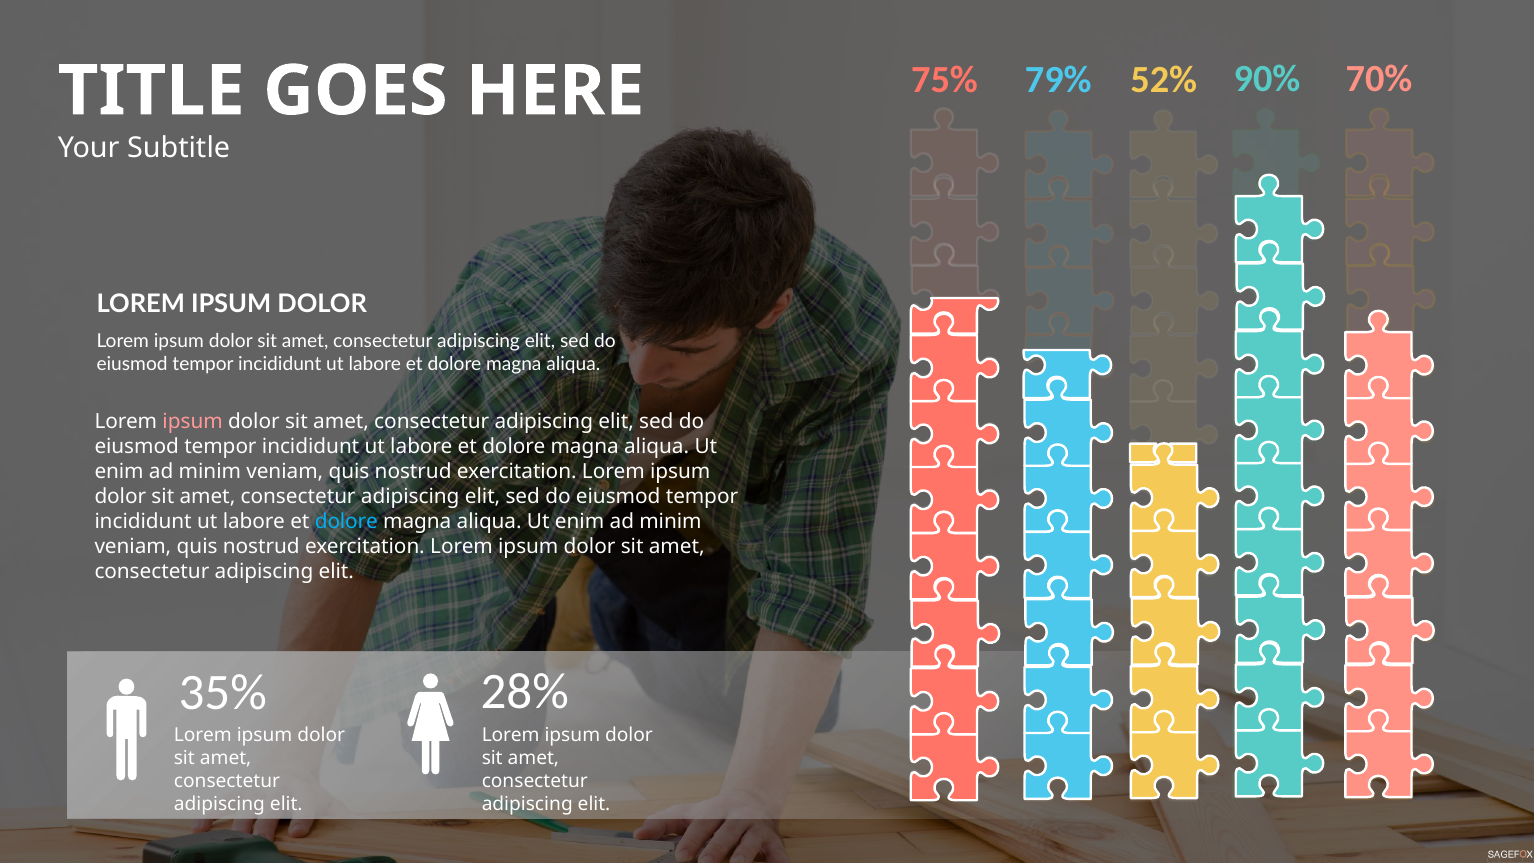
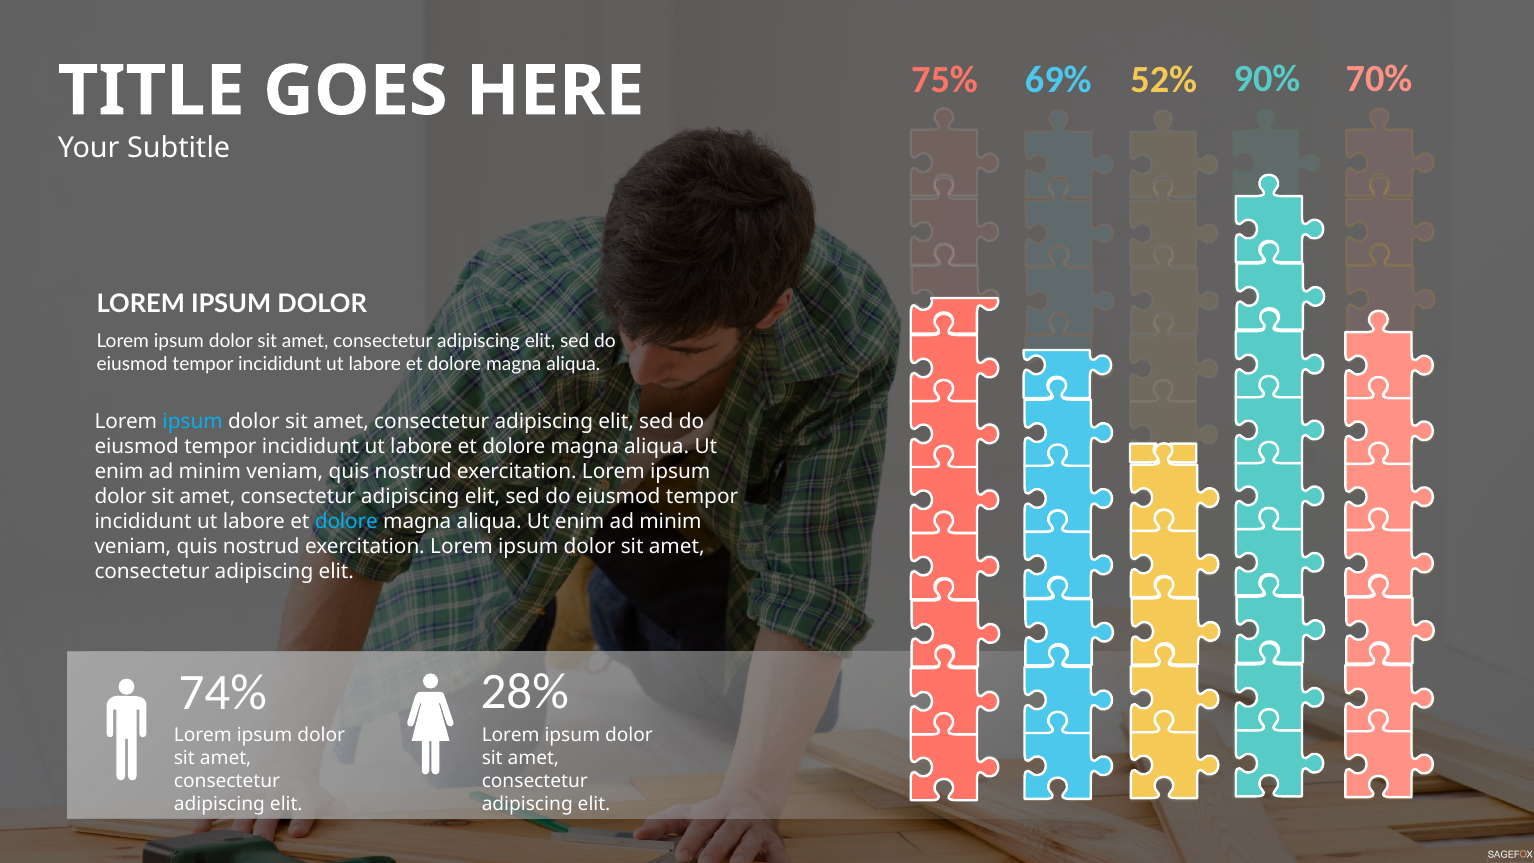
79%: 79% -> 69% (1058, 80)
ipsum colour: pink -> light blue (193, 422)
35%: 35% -> 74% (223, 692)
